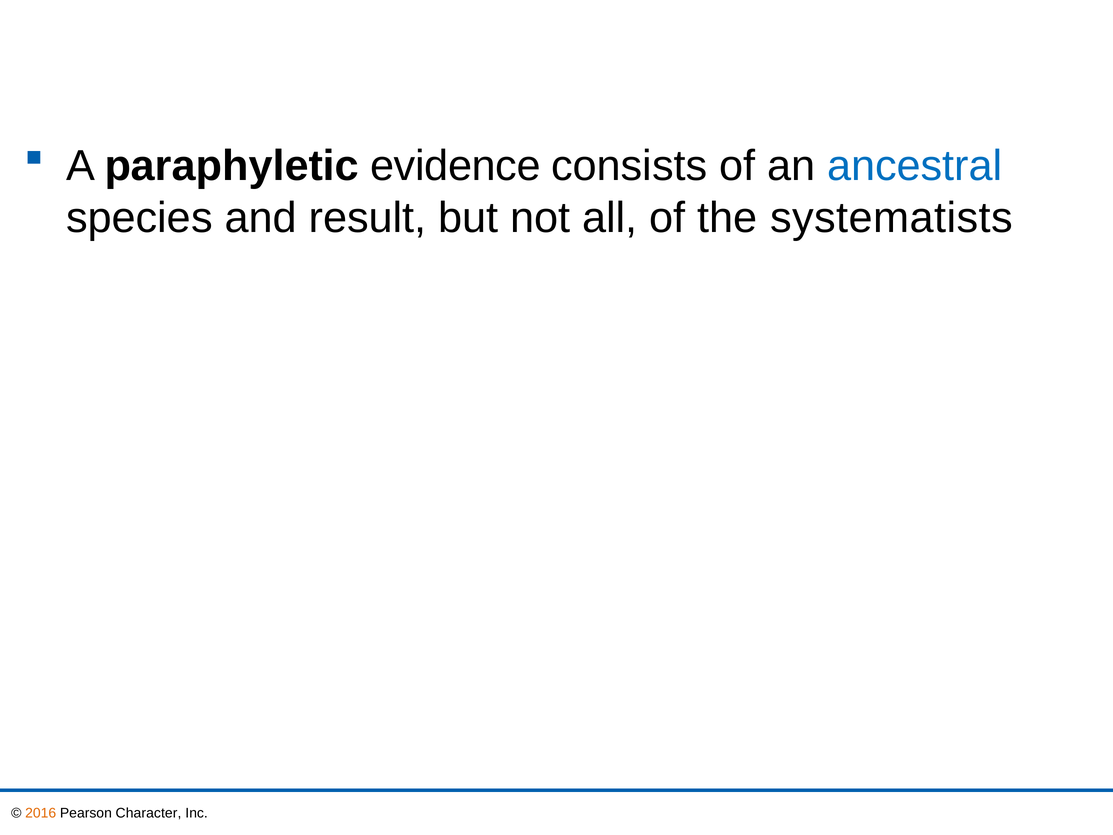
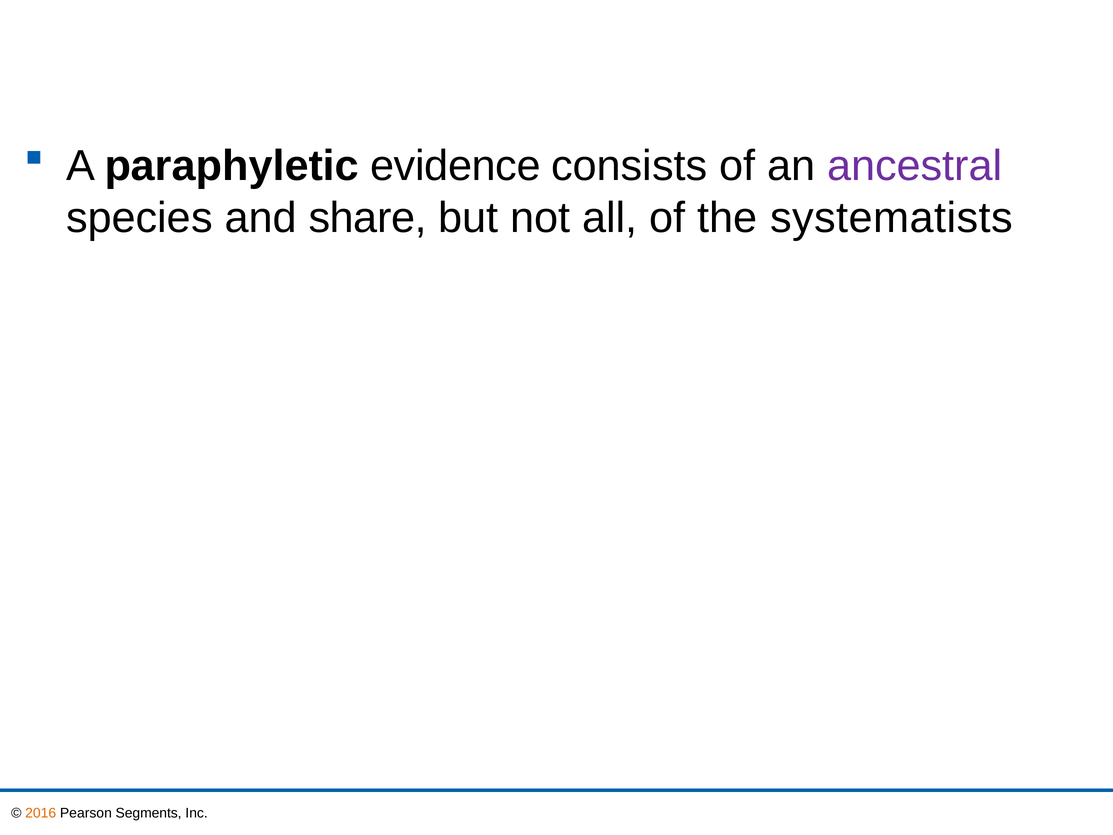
ancestral colour: blue -> purple (915, 166)
result: result -> share (368, 218)
Character: Character -> Segments (149, 813)
